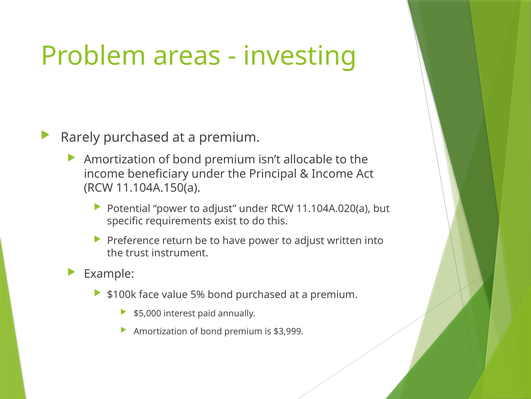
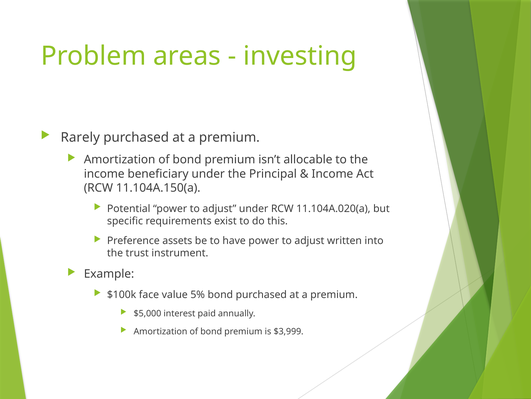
return: return -> assets (177, 240)
